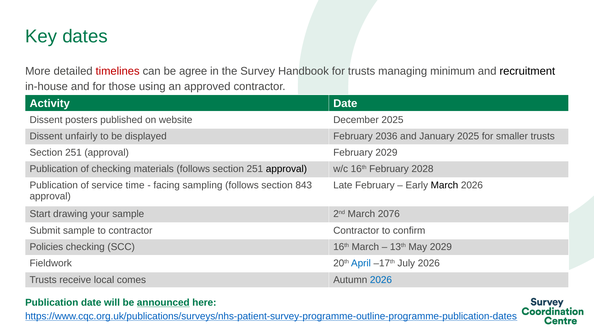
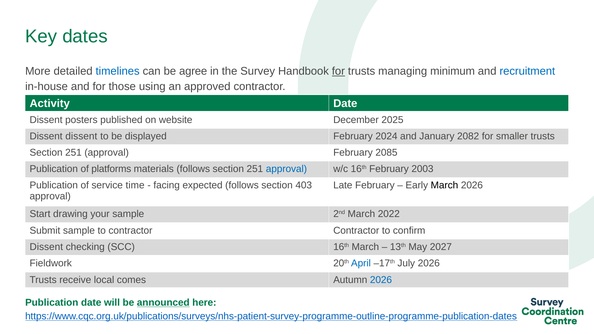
timelines colour: red -> blue (118, 71)
for underline: none -> present (338, 71)
recruitment colour: black -> blue (527, 71)
Dissent unfairly: unfairly -> dissent (81, 136)
2036: 2036 -> 2024 (386, 136)
January 2025: 2025 -> 2082 (468, 136)
February 2029: 2029 -> 2085 (386, 153)
of checking: checking -> platforms (111, 169)
approval colour: black -> blue (286, 169)
2028: 2028 -> 2003 (422, 169)
sampling: sampling -> expected (203, 185)
843: 843 -> 403 (304, 185)
2076: 2076 -> 2022 (389, 214)
Policies: Policies -> Dissent (46, 247)
May 2029: 2029 -> 2027 (441, 247)
